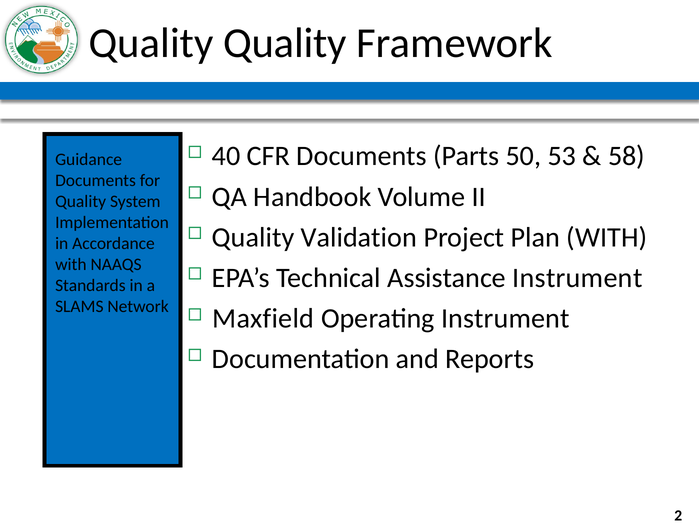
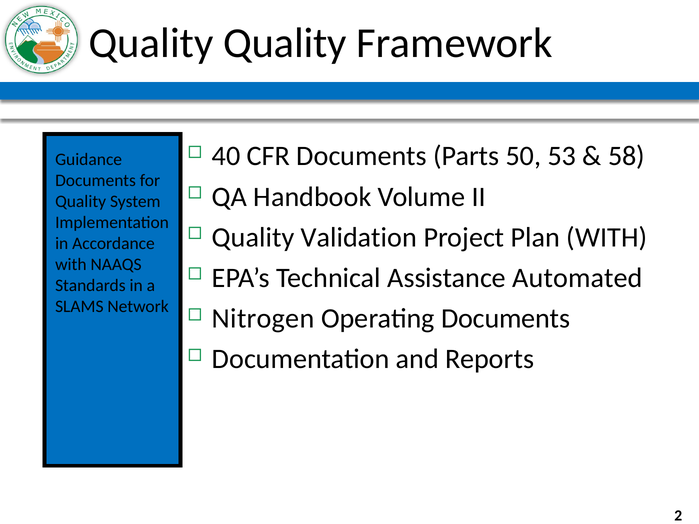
Assistance Instrument: Instrument -> Automated (577, 278)
Maxfield: Maxfield -> Nitrogen (263, 319)
Operating Instrument: Instrument -> Documents (506, 319)
